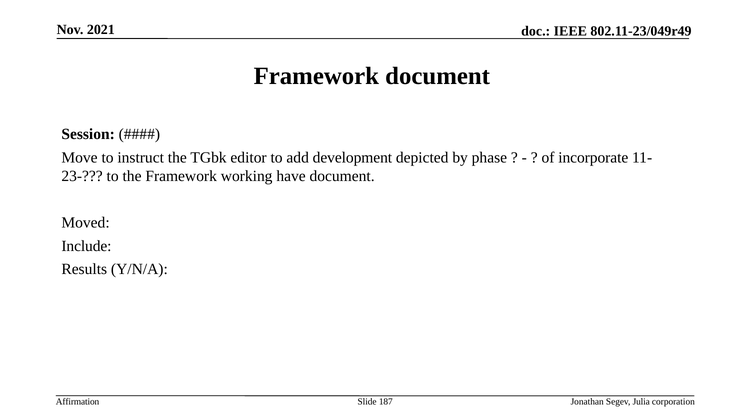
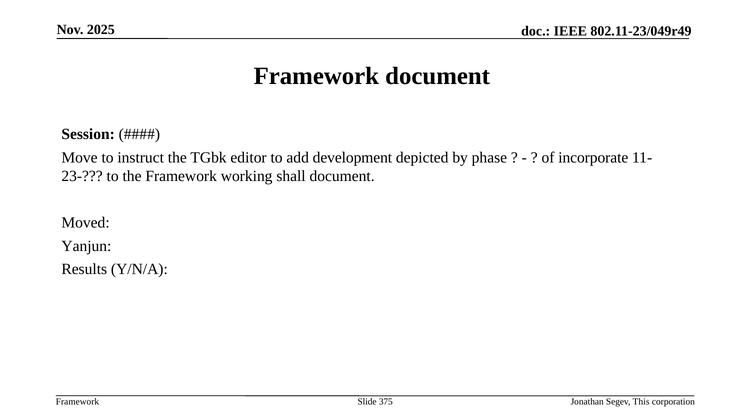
2021: 2021 -> 2025 (101, 30)
have: have -> shall (291, 176)
Include: Include -> Yanjun (86, 246)
Affirmation: Affirmation -> Framework (77, 401)
187: 187 -> 375 (386, 401)
Julia: Julia -> This (641, 401)
